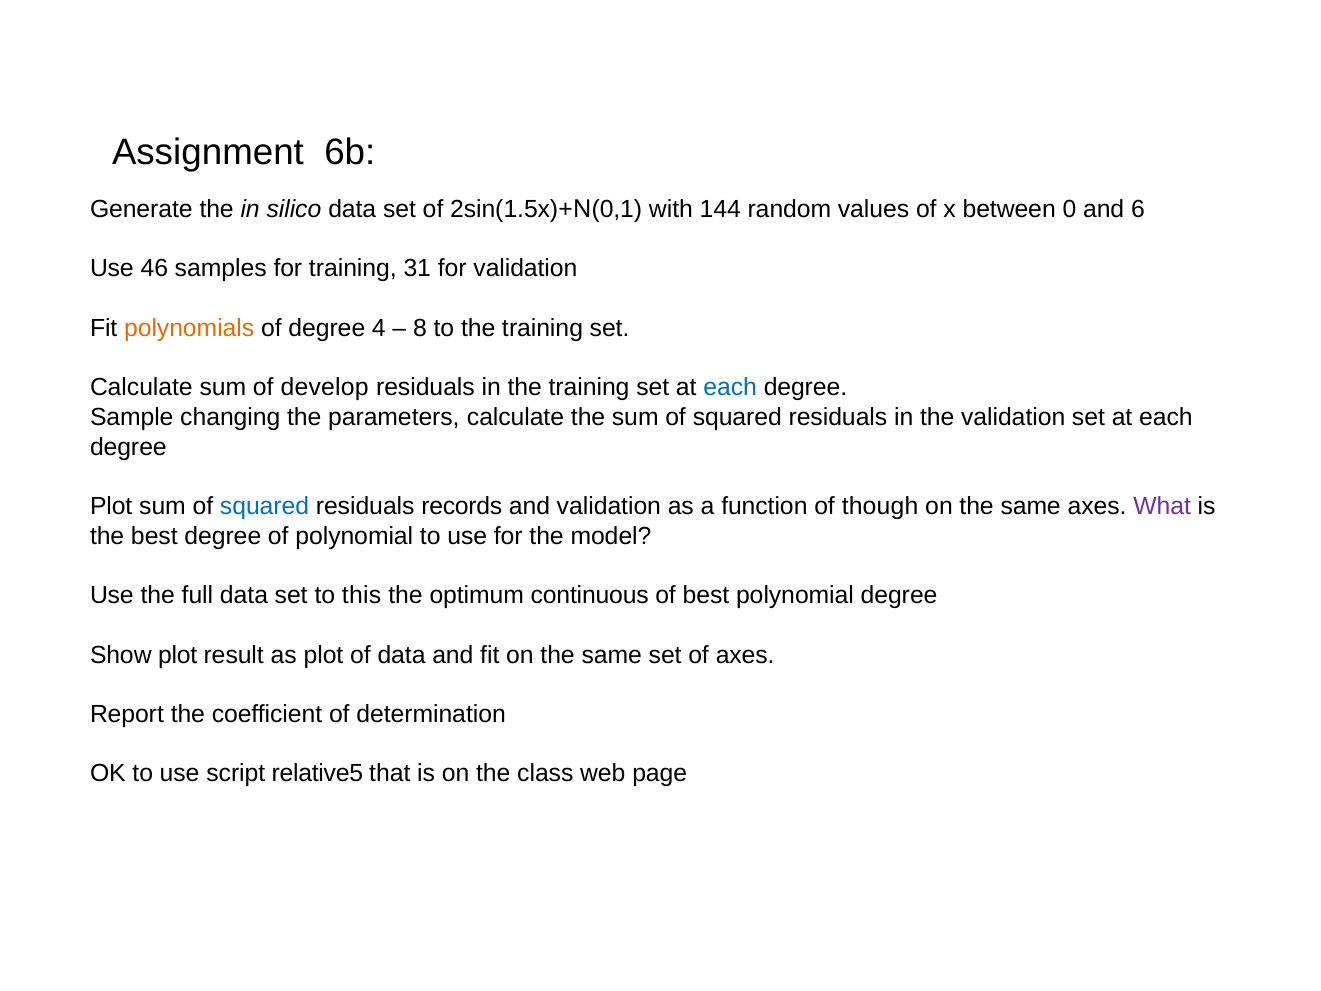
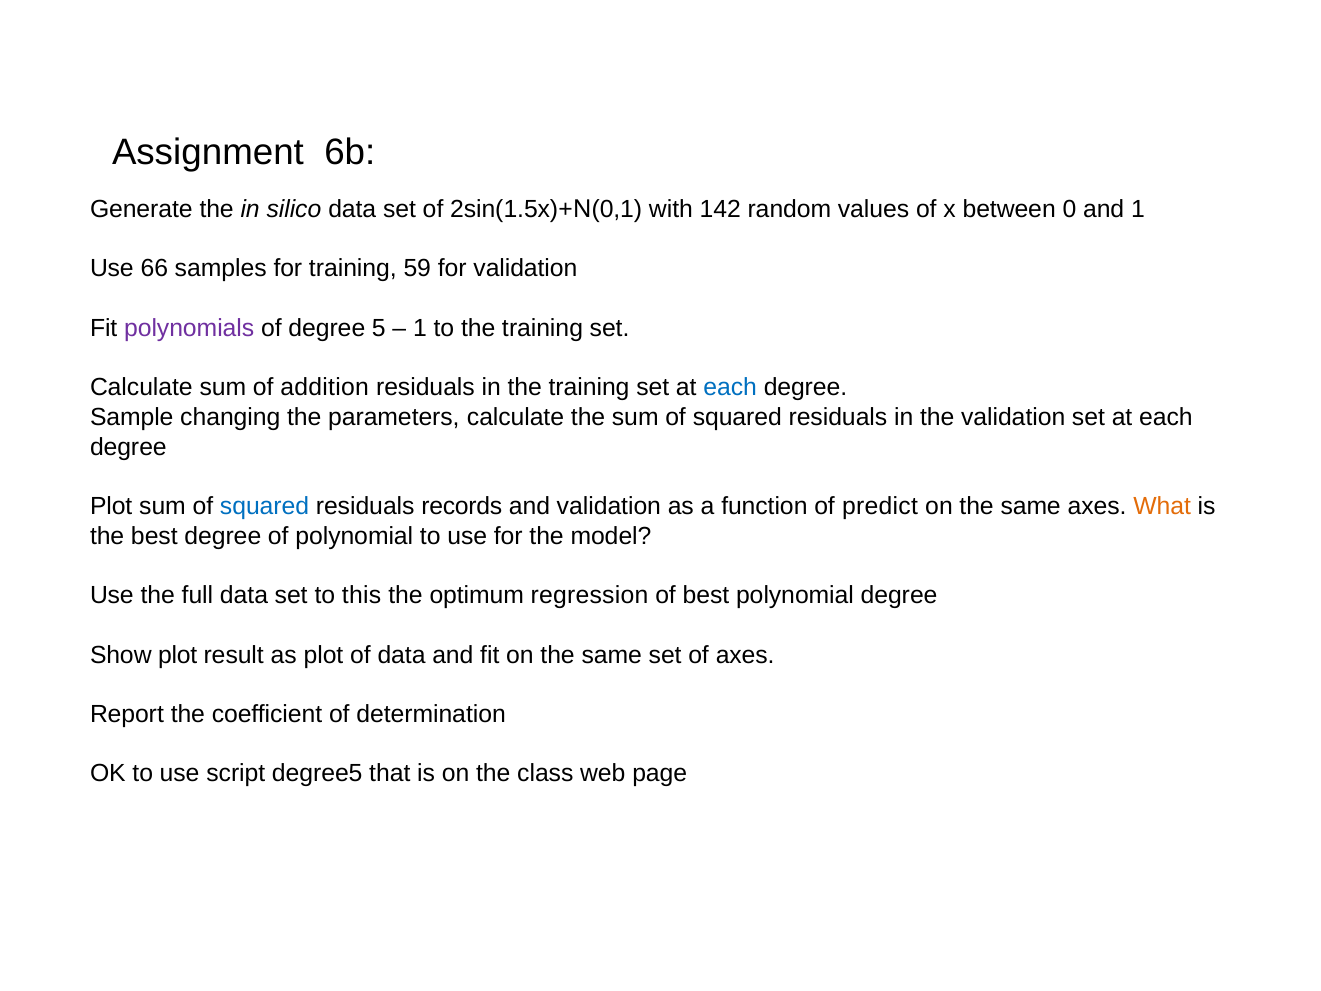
144: 144 -> 142 (720, 209)
and 6: 6 -> 1 (1138, 209)
46: 46 -> 66 (154, 269)
31: 31 -> 59 (417, 269)
polynomials colour: orange -> purple (189, 328)
4: 4 -> 5 (379, 328)
8: 8 -> 1 (420, 328)
develop: develop -> addition (325, 388)
though: though -> predict (880, 506)
What colour: purple -> orange (1162, 506)
continuous: continuous -> regression (590, 595)
relative5: relative5 -> degree5 (317, 774)
